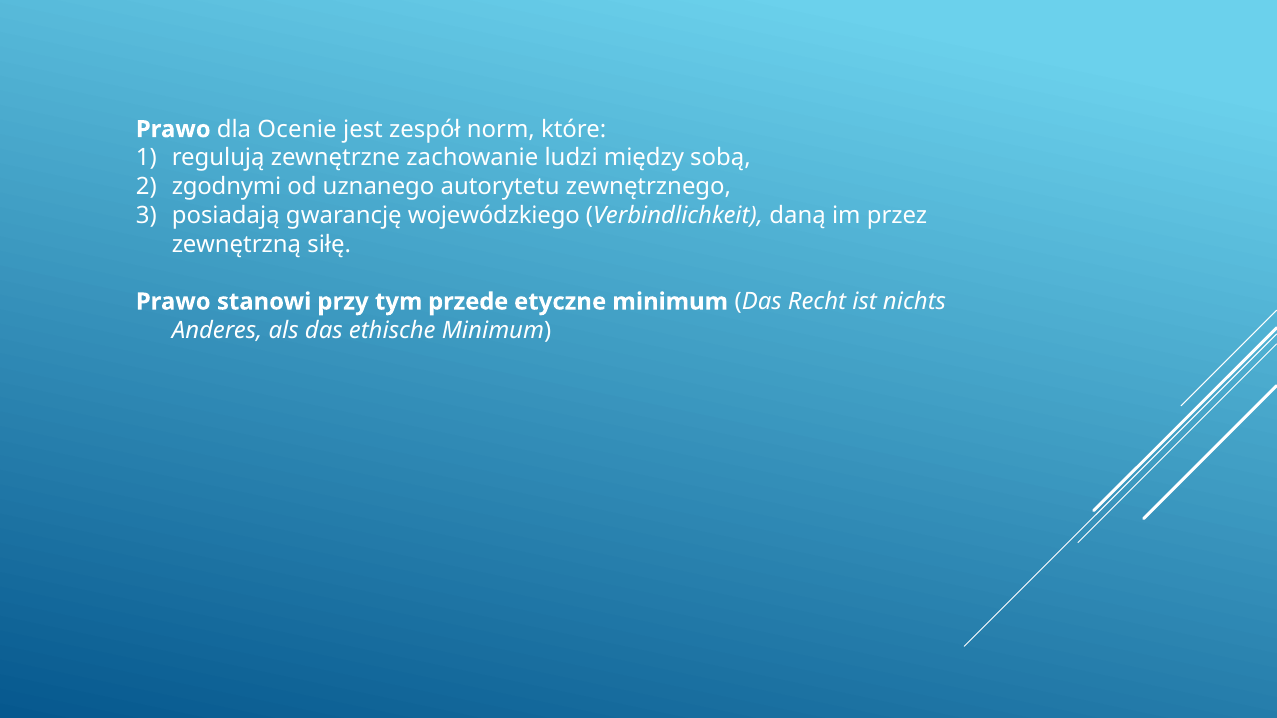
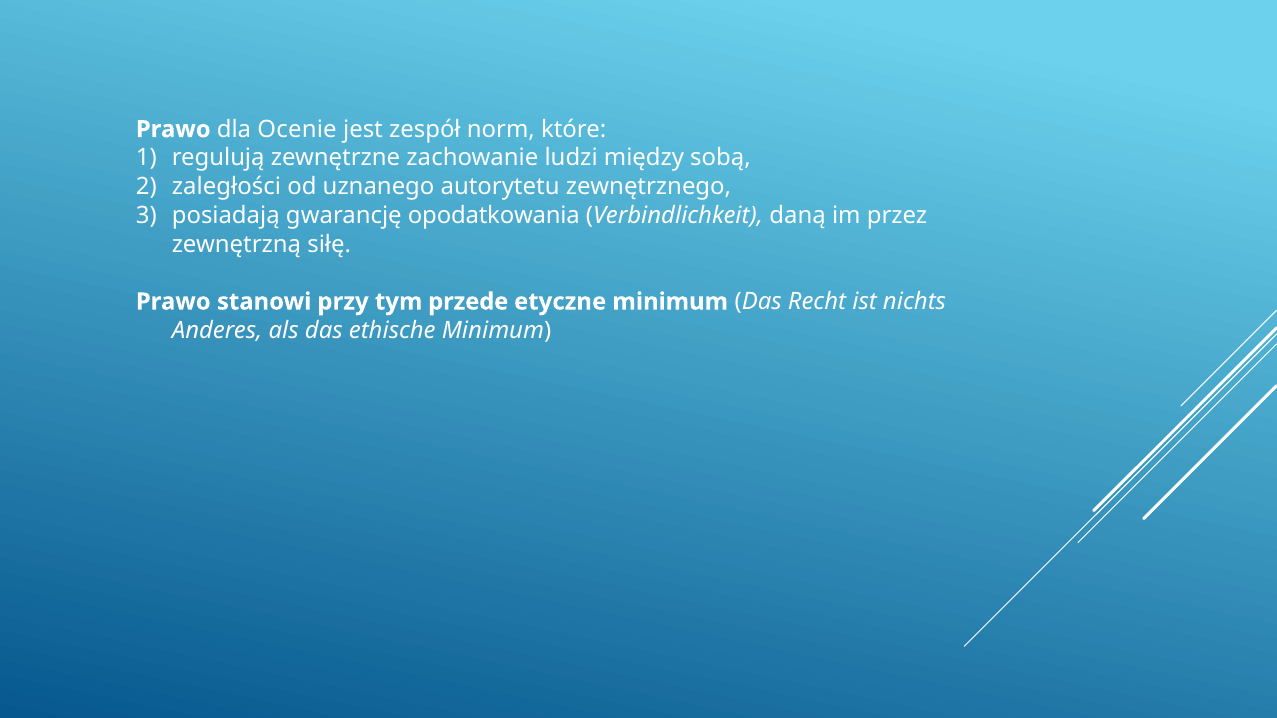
zgodnymi: zgodnymi -> zaległości (226, 187)
wojewódzkiego: wojewódzkiego -> opodatkowania (494, 216)
